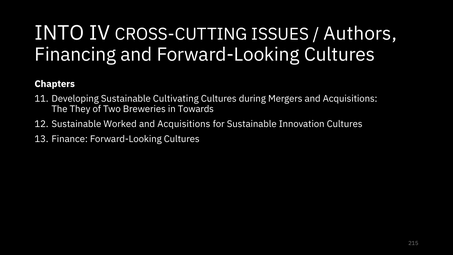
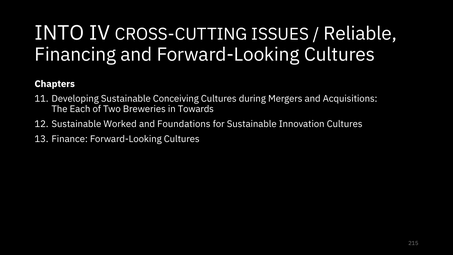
Authors: Authors -> Reliable (360, 34)
Cultivating: Cultivating -> Conceiving (176, 99)
They: They -> Each (80, 109)
Acquisitions: Acquisitions -> Foundations (184, 124)
